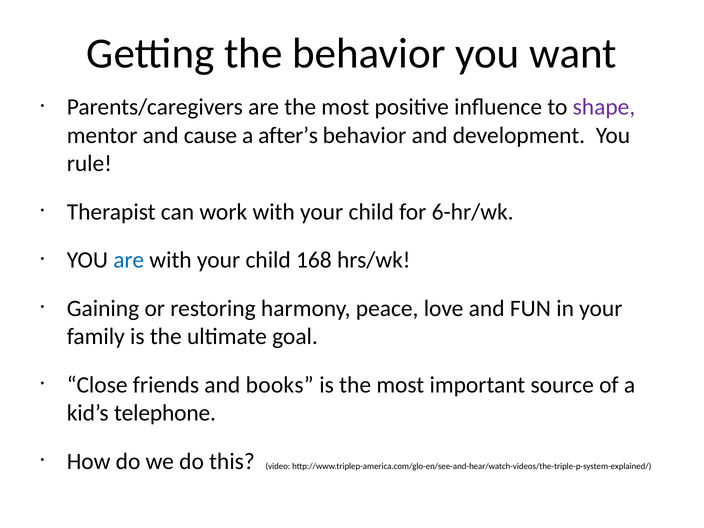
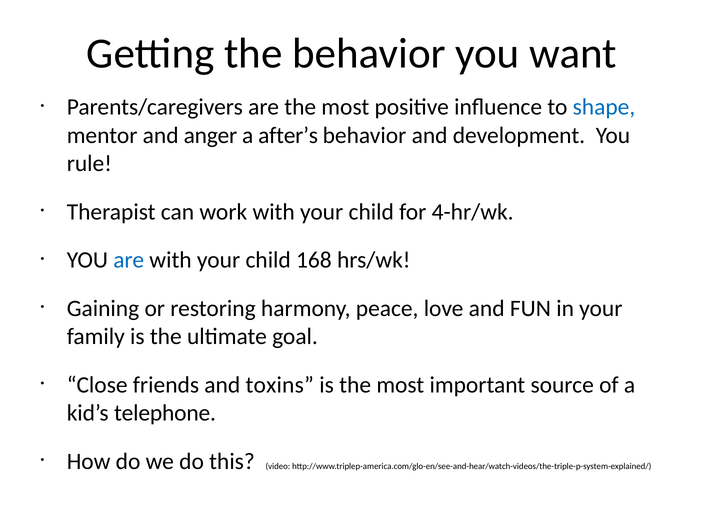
shape colour: purple -> blue (604, 107)
cause: cause -> anger (210, 135)
6-hr/wk: 6-hr/wk -> 4-hr/wk (473, 212)
books: books -> toxins (280, 385)
